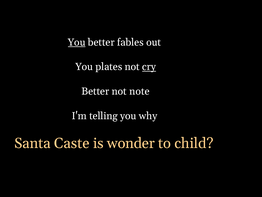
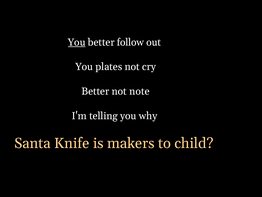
fables: fables -> follow (130, 42)
cry underline: present -> none (149, 67)
Caste: Caste -> Knife (72, 143)
wonder: wonder -> makers (131, 143)
